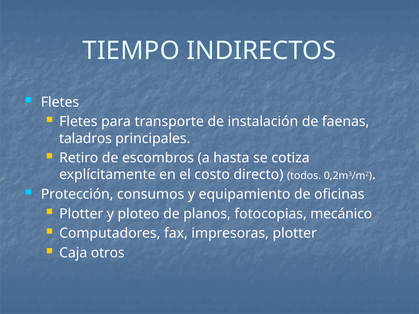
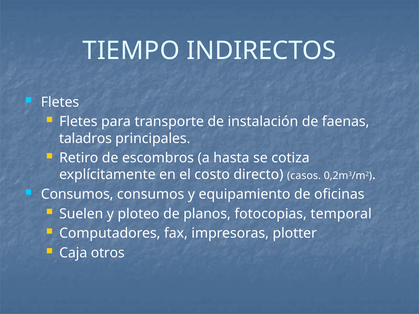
todos: todos -> casos (304, 176)
Protección: Protección -> Consumos (77, 194)
Plotter: Plotter -> Suelen (81, 214)
mecánico: mecánico -> temporal (341, 214)
